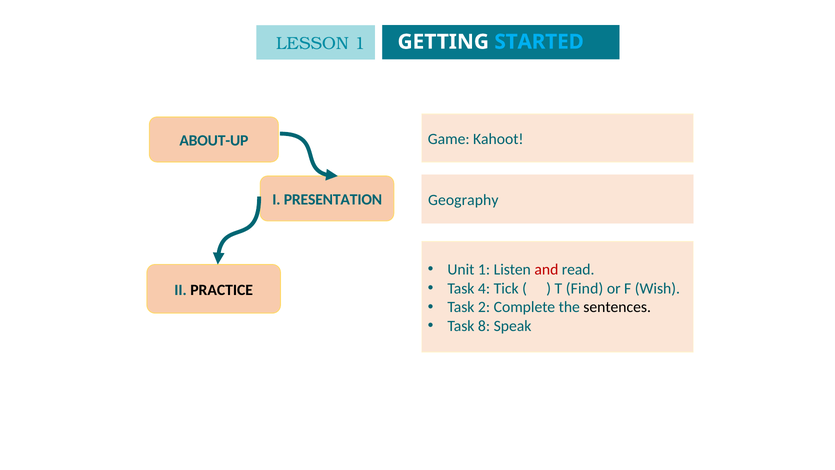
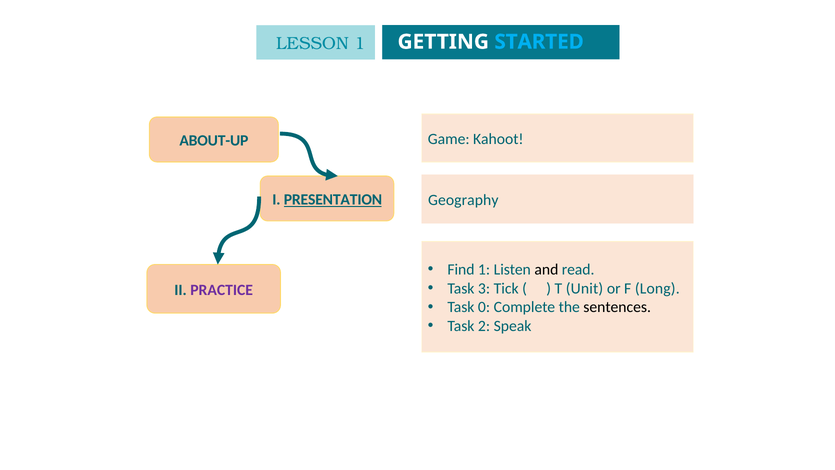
PRESENTATION underline: none -> present (333, 199)
Unit: Unit -> Find (461, 269)
and colour: red -> black (546, 269)
4: 4 -> 3 (484, 288)
T Find: Find -> Unit (585, 288)
Wish: Wish -> Long (657, 288)
PRACTICE colour: black -> purple (222, 290)
2: 2 -> 0 (484, 307)
8: 8 -> 2 (484, 326)
